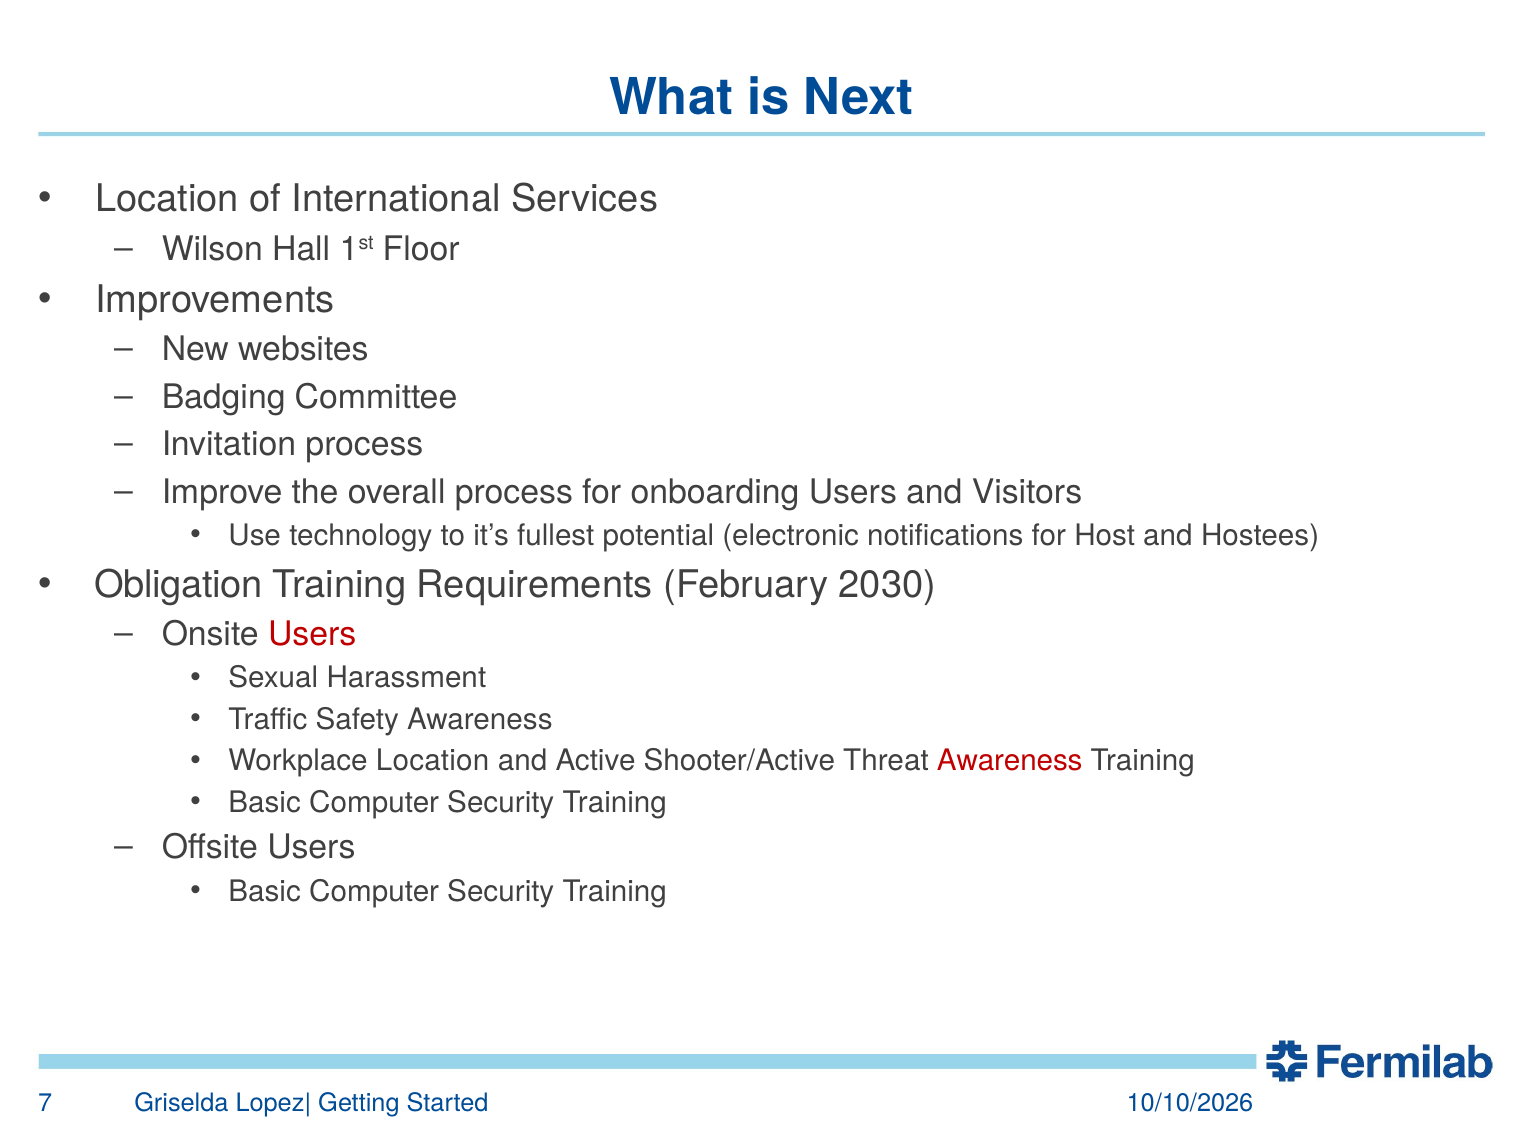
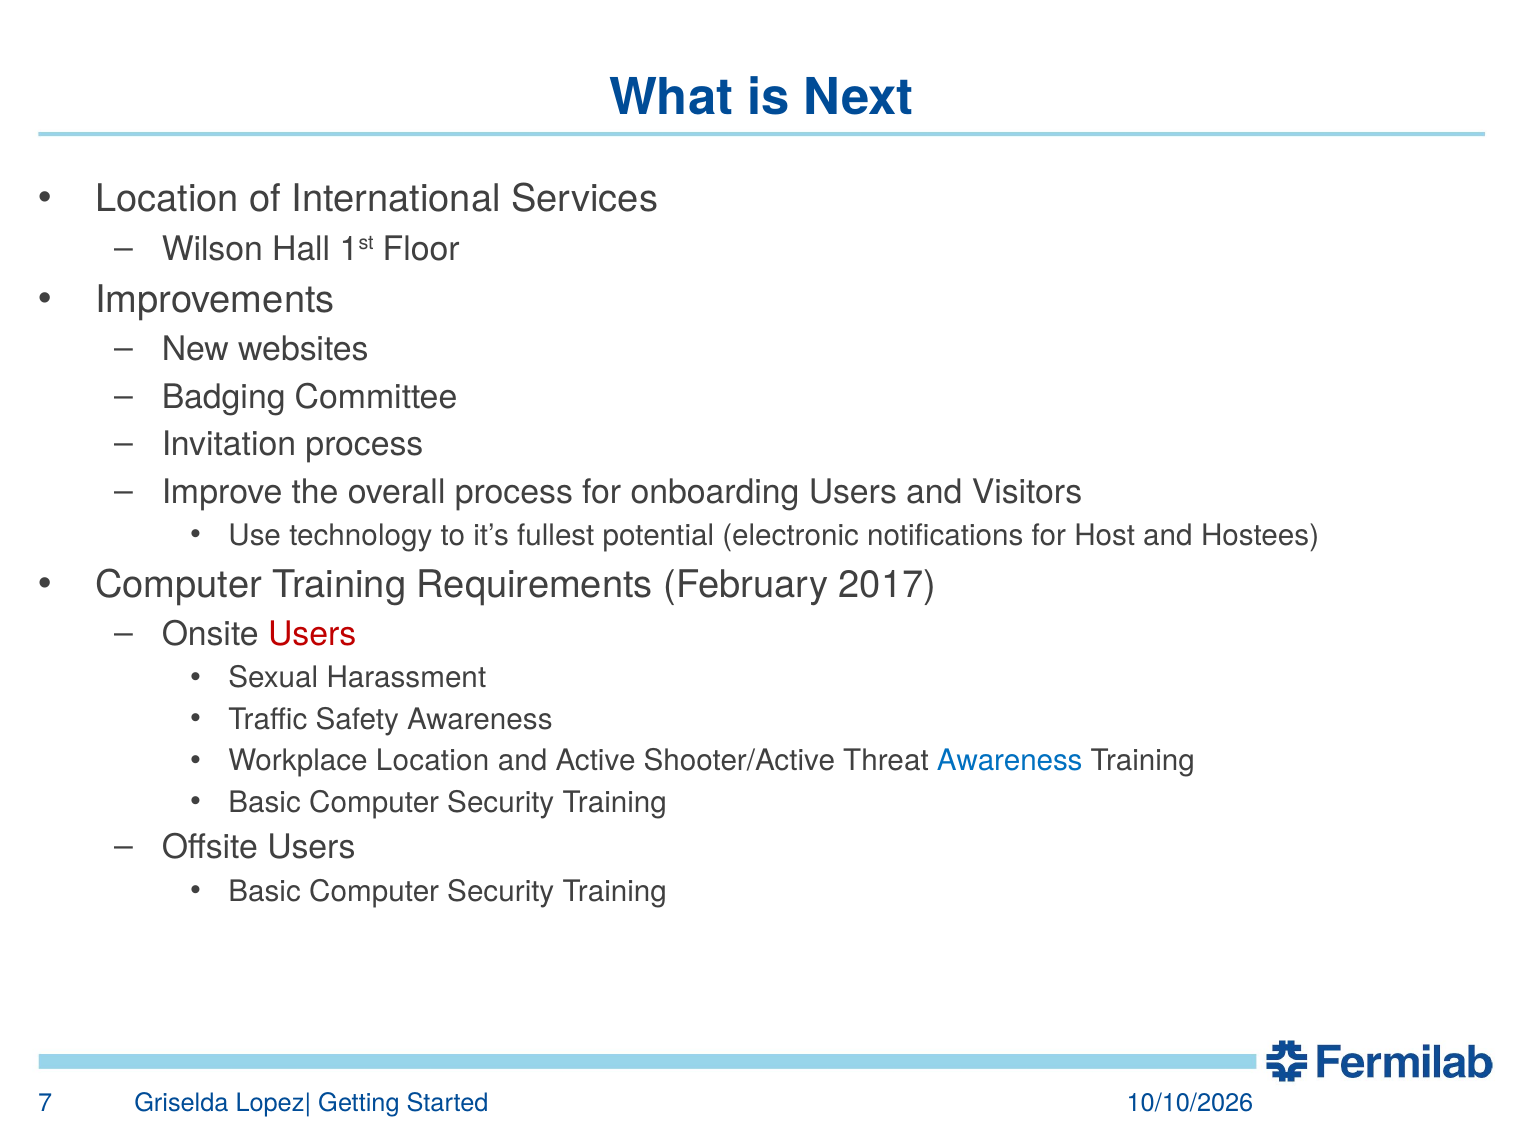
Obligation: Obligation -> Computer (179, 584)
2030: 2030 -> 2017 (887, 584)
Awareness colour: red -> blue (1010, 760)
